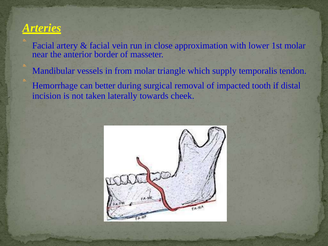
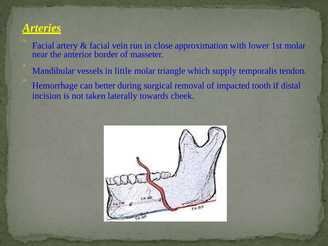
from: from -> little (123, 71)
